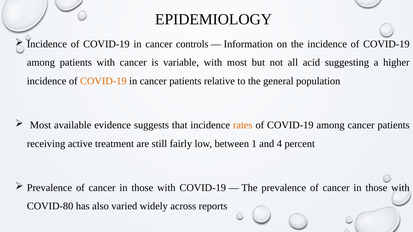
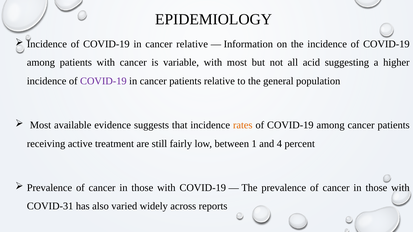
cancer controls: controls -> relative (192, 44)
COVID-19 colour: orange -> purple (103, 81)
COVID-80: COVID-80 -> COVID-31 (50, 206)
